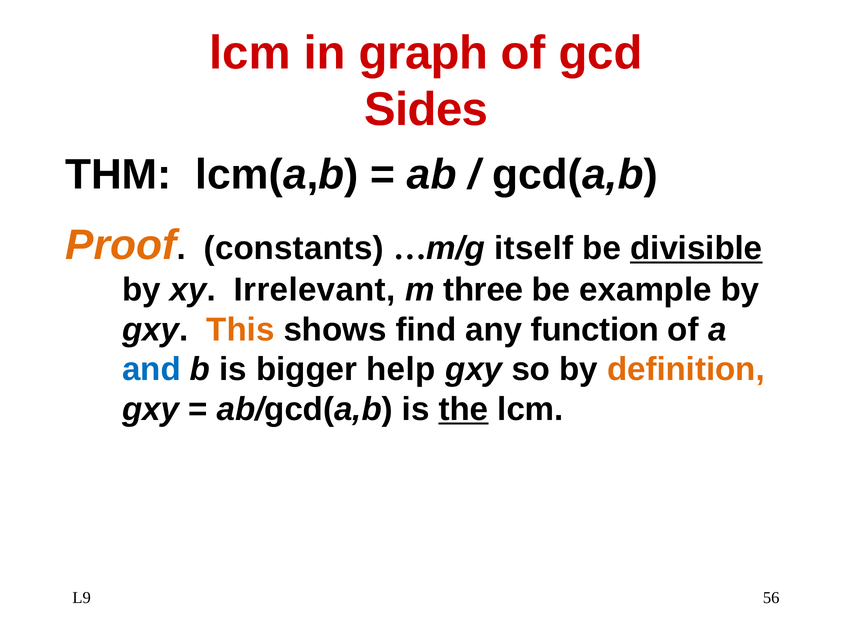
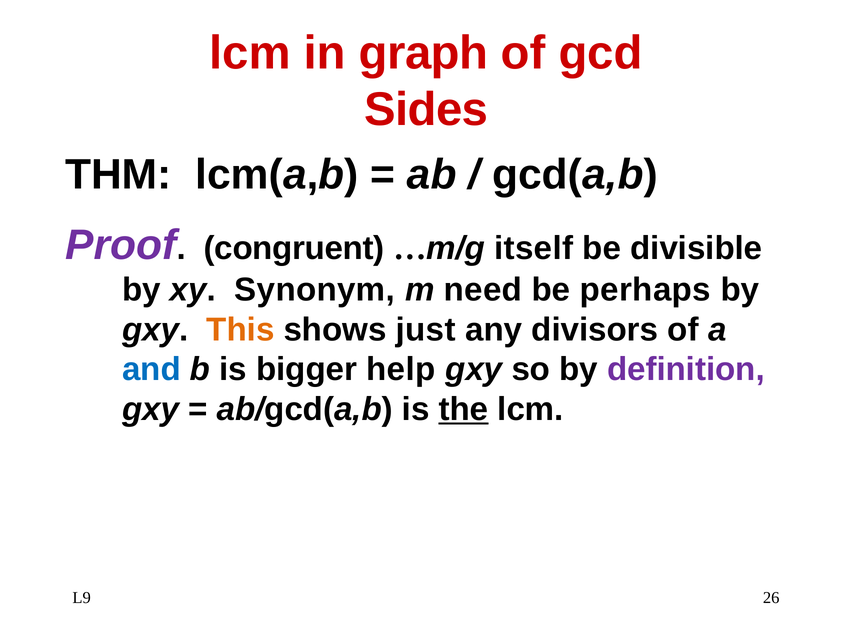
Proof colour: orange -> purple (121, 245)
constants: constants -> congruent (294, 248)
divisible underline: present -> none (696, 248)
Irrelevant: Irrelevant -> Synonym (315, 290)
three: three -> need (483, 290)
example: example -> perhaps (645, 290)
find: find -> just (426, 330)
function: function -> divisors (595, 330)
definition colour: orange -> purple (686, 369)
56: 56 -> 26 (771, 598)
